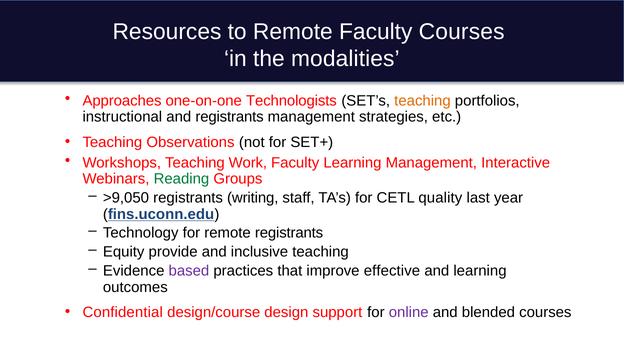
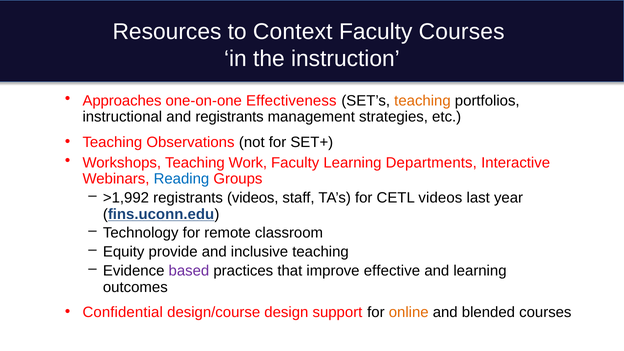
to Remote: Remote -> Context (293, 32)
modalities: modalities -> instruction (345, 59)
Technologists: Technologists -> Effectiveness (291, 101)
Learning Management: Management -> Departments (431, 163)
Reading colour: green -> blue (181, 179)
>9,050: >9,050 -> >1,992 (126, 198)
registrants writing: writing -> videos (253, 198)
CETL quality: quality -> videos (440, 198)
remote registrants: registrants -> classroom (289, 233)
online colour: purple -> orange (409, 312)
